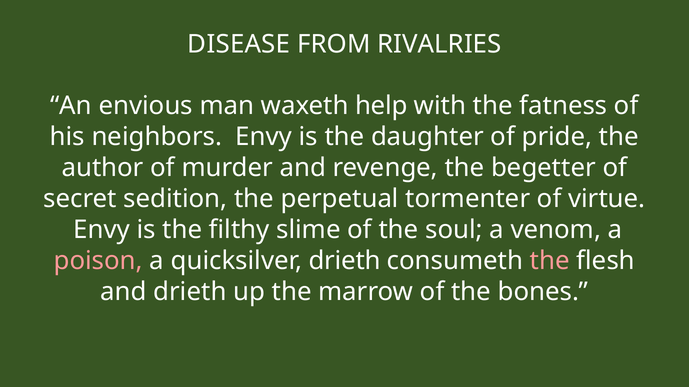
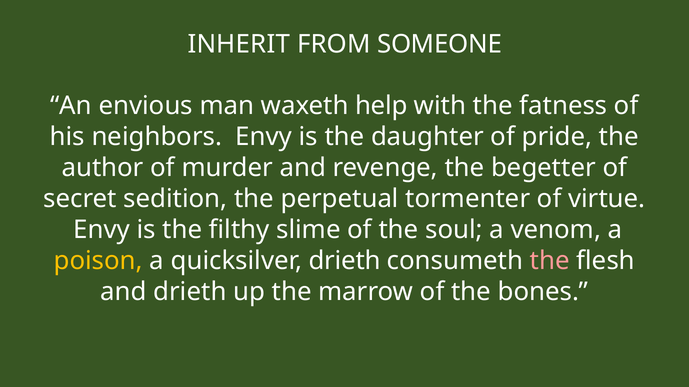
DISEASE: DISEASE -> INHERIT (239, 44)
RIVALRIES: RIVALRIES -> SOMEONE (440, 44)
poison colour: pink -> yellow (98, 261)
